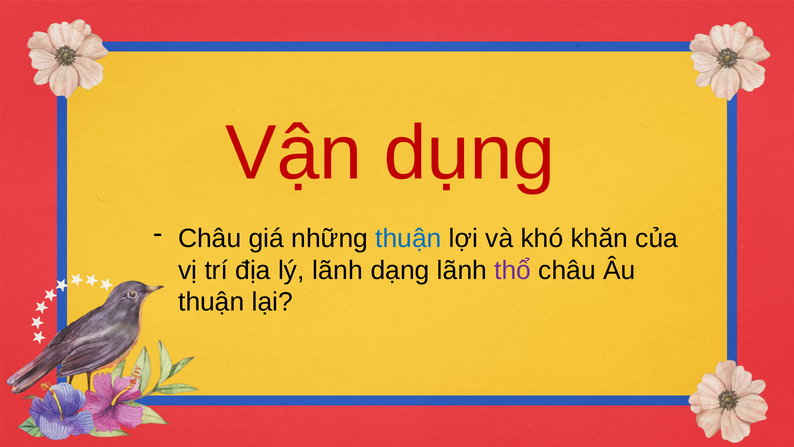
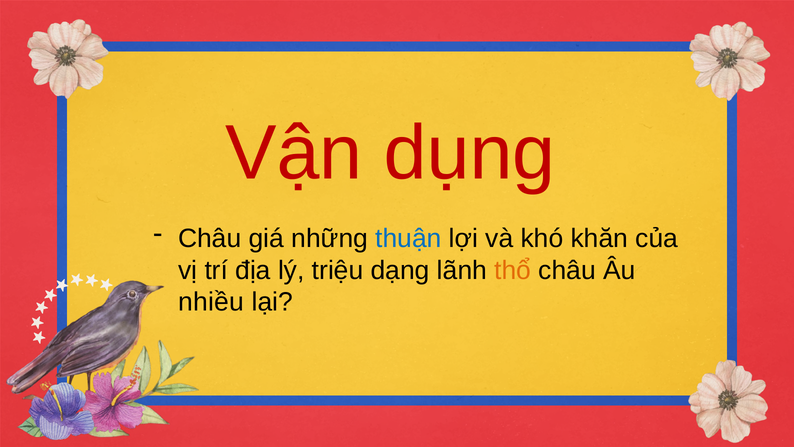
lý lãnh: lãnh -> triệu (338, 270)
thổ colour: purple -> orange (513, 270)
thuận: thuận -> nhiều (211, 302)
